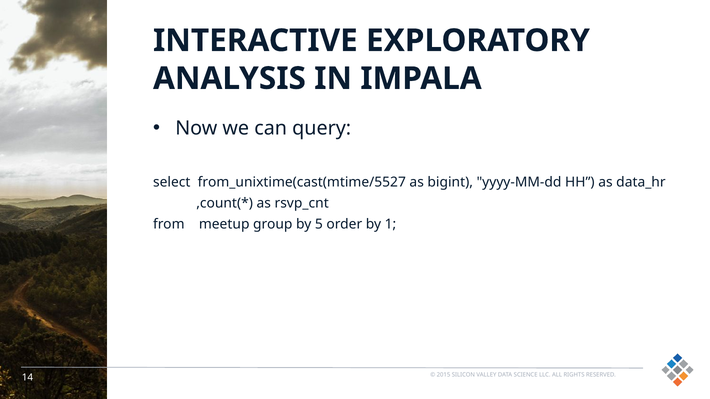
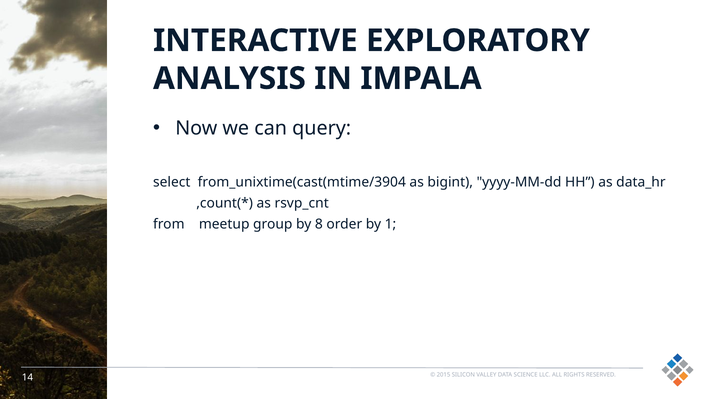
from_unixtime(cast(mtime/5527: from_unixtime(cast(mtime/5527 -> from_unixtime(cast(mtime/3904 (302, 182)
5: 5 -> 8 (319, 224)
